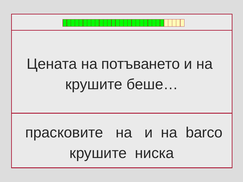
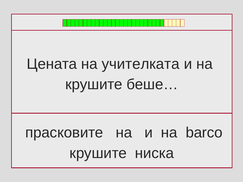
потъването: потъването -> учителката (141, 64)
